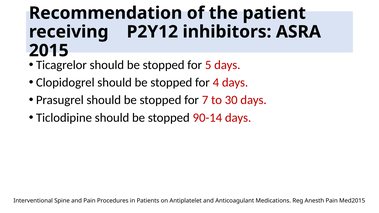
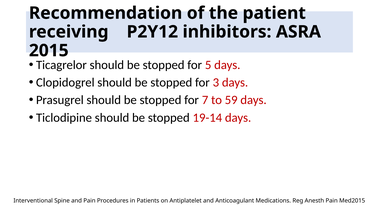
4: 4 -> 3 (216, 83)
30: 30 -> 59 (231, 100)
90-14: 90-14 -> 19-14 (207, 118)
